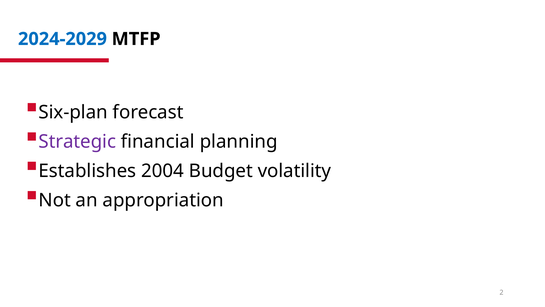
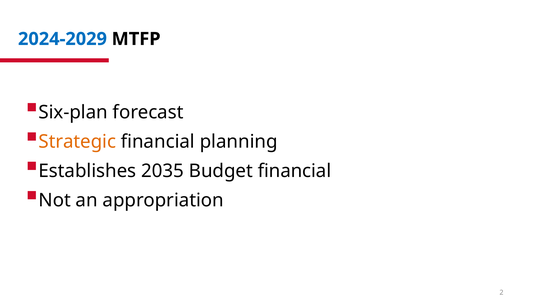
Strategic colour: purple -> orange (77, 141)
2004: 2004 -> 2035 (163, 171)
Budget volatility: volatility -> financial (294, 171)
